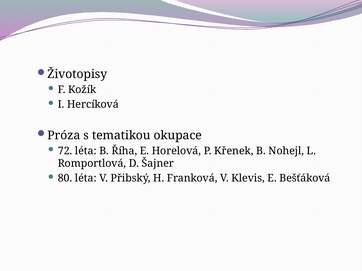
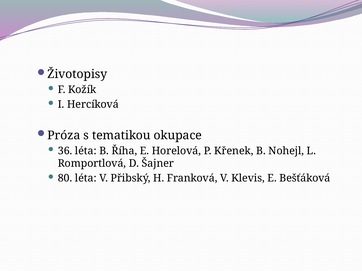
72: 72 -> 36 (65, 151)
